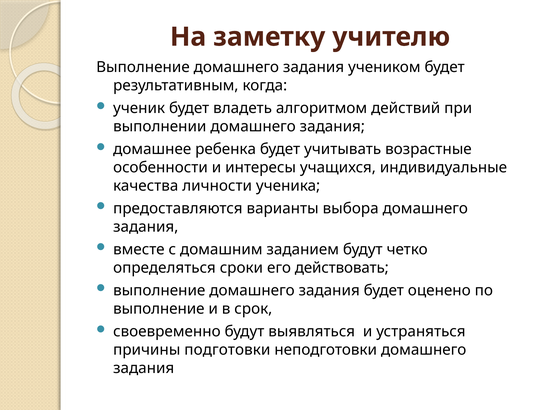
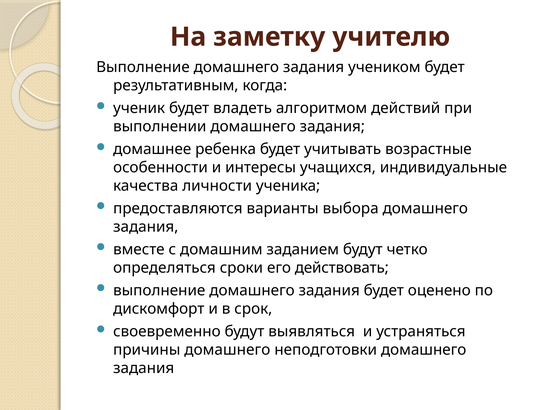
выполнение: выполнение -> дискомфорт (159, 309)
причины подготовки: подготовки -> домашнего (227, 350)
